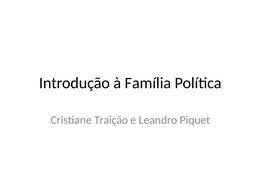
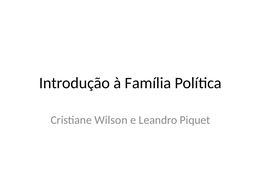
Traição: Traição -> Wilson (111, 120)
